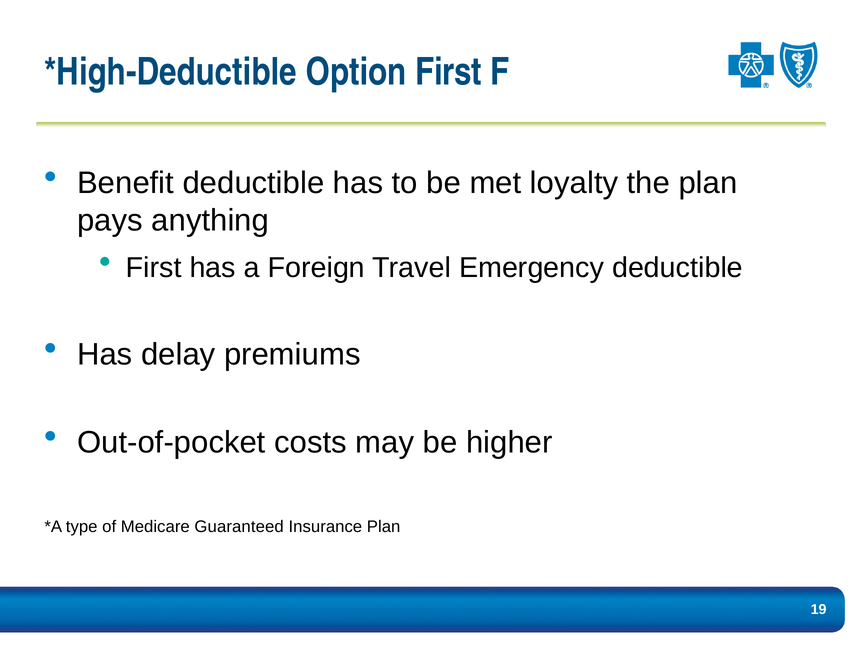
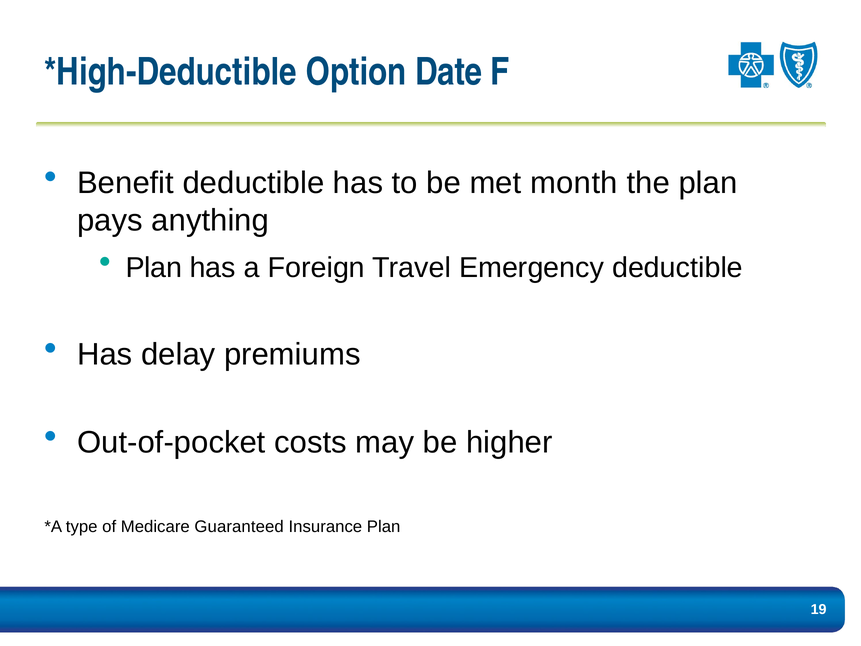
Option First: First -> Date (449, 72)
loyalty: loyalty -> month (574, 183)
First: First -> Plan (154, 267)
